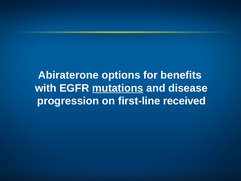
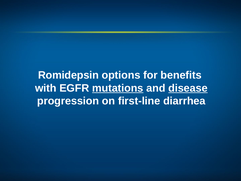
Abiraterone: Abiraterone -> Romidepsin (68, 75)
disease underline: none -> present (188, 88)
received: received -> diarrhea (184, 101)
